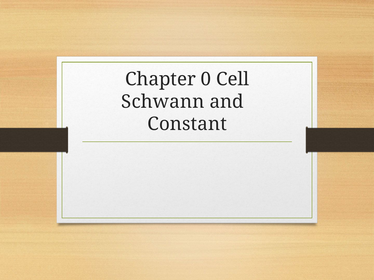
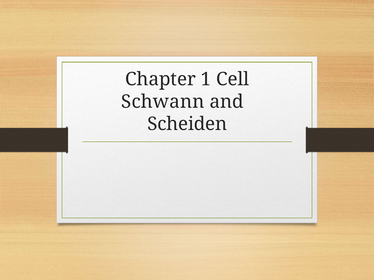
0: 0 -> 1 (206, 79)
Constant: Constant -> Scheiden (187, 124)
